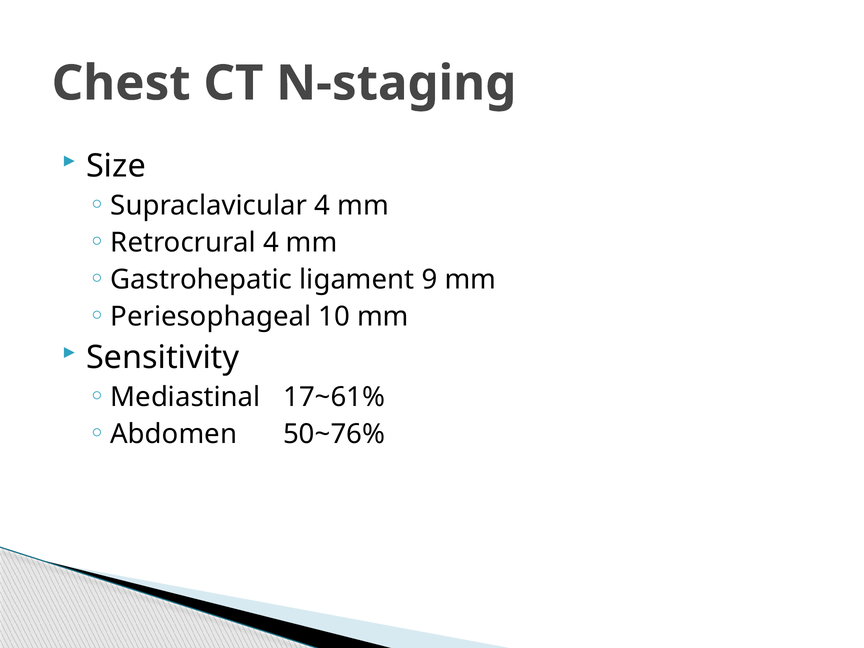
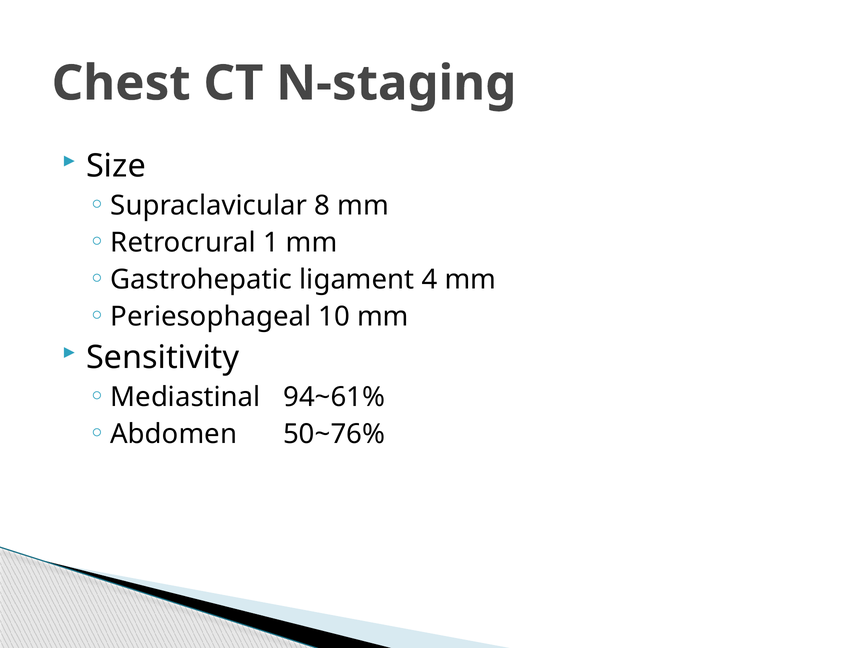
Supraclavicular 4: 4 -> 8 (322, 206)
Retrocrural 4: 4 -> 1 (271, 242)
9: 9 -> 4 (429, 279)
17~61%: 17~61% -> 94~61% (334, 397)
